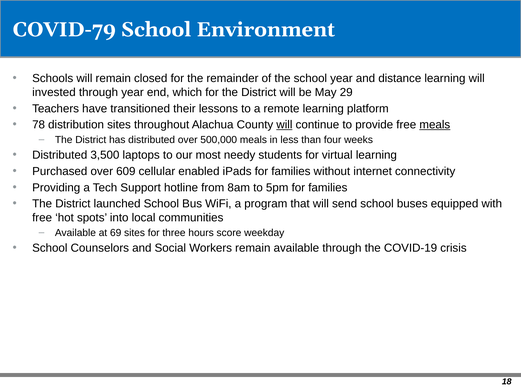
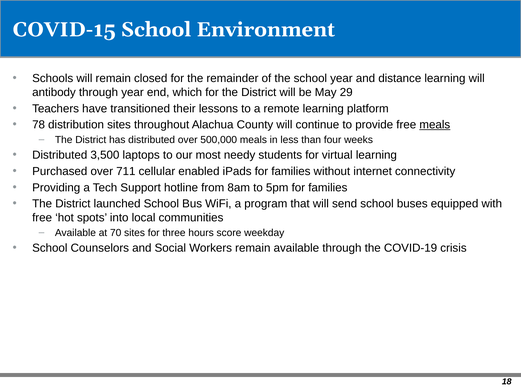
COVID-79: COVID-79 -> COVID-15 (64, 30)
invested: invested -> antibody (54, 92)
will underline: present -> none (284, 125)
609: 609 -> 711 (126, 171)
69: 69 -> 70 (116, 233)
